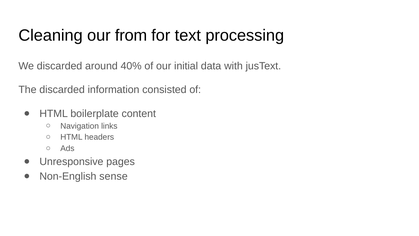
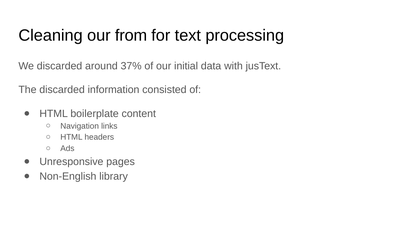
40%: 40% -> 37% (131, 66)
sense: sense -> library (114, 176)
